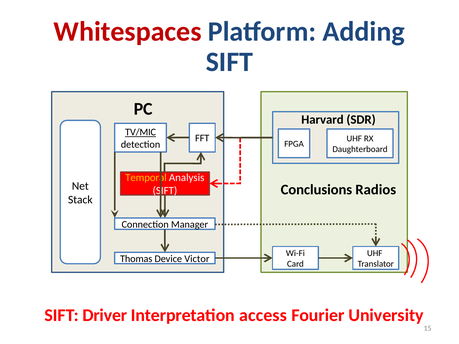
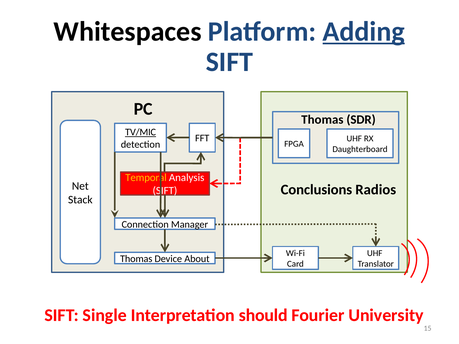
Whitespaces colour: red -> black (128, 32)
Adding underline: none -> present (364, 32)
Harvard: Harvard -> Thomas (322, 120)
Victor: Victor -> About (197, 259)
Driver: Driver -> Single (105, 315)
access: access -> should (263, 315)
